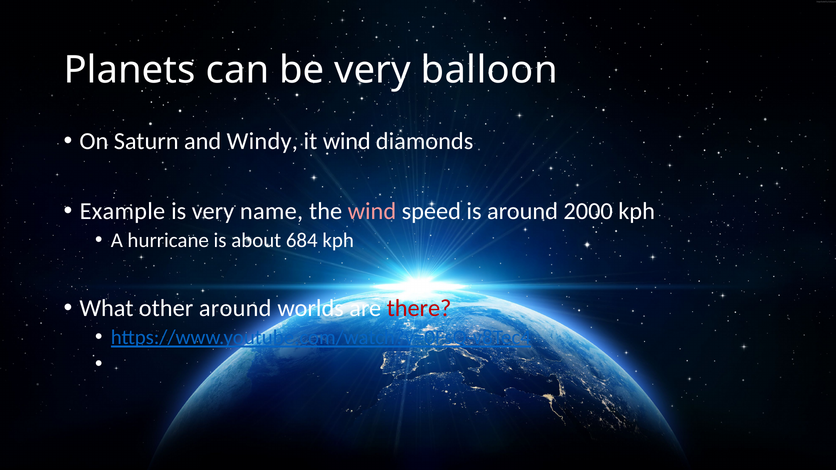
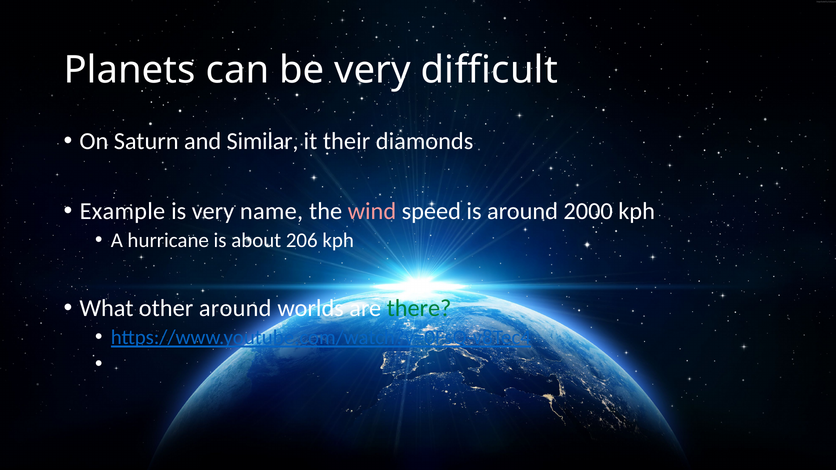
balloon: balloon -> difficult (489, 70)
Windy: Windy -> Similar (263, 141)
it wind: wind -> their (347, 141)
684: 684 -> 206 (302, 240)
there colour: red -> green (419, 308)
